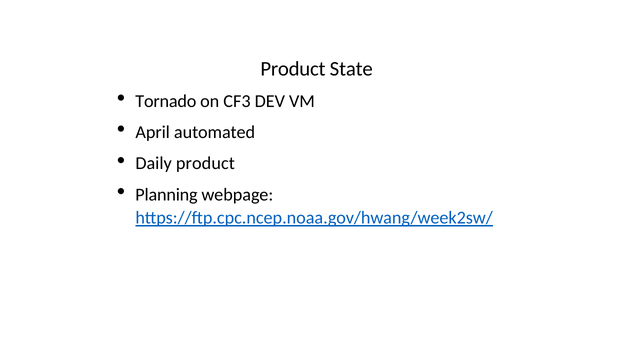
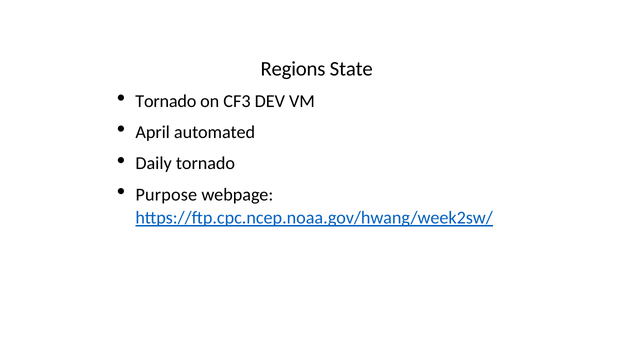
Product: Product -> Regions (293, 69)
Daily product: product -> tornado (205, 164)
Planning: Planning -> Purpose (166, 195)
